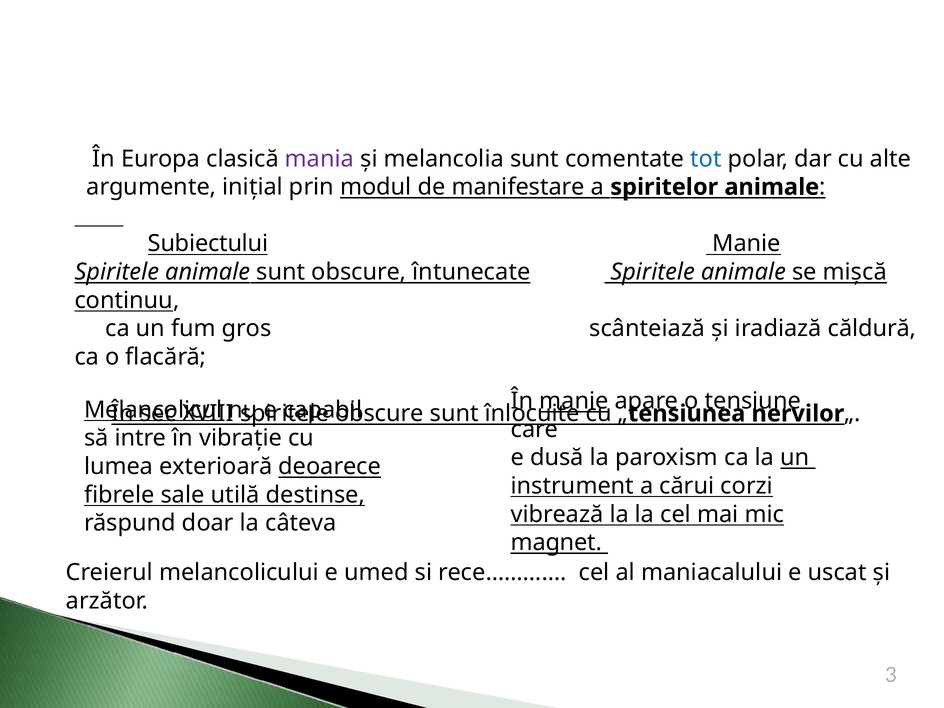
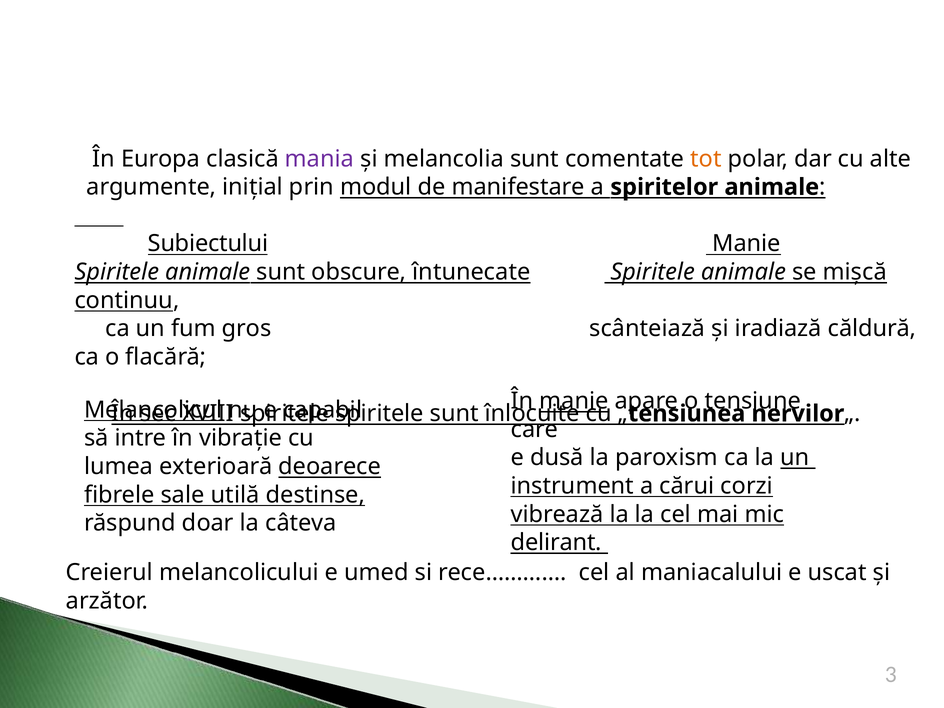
tot colour: blue -> orange (706, 159)
obscure: obscure -> spiritele (379, 414)
magnet: magnet -> delirant (556, 543)
